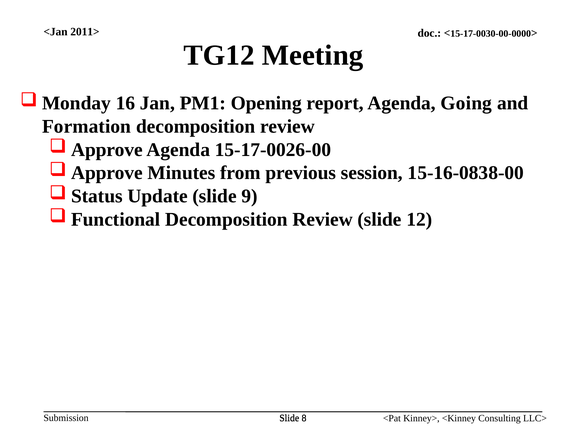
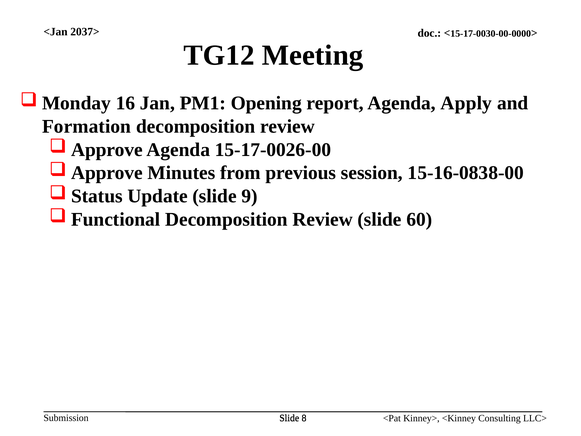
2011>: 2011> -> 2037> (85, 32)
Going: Going -> Apply (466, 103)
12: 12 -> 60 (419, 219)
